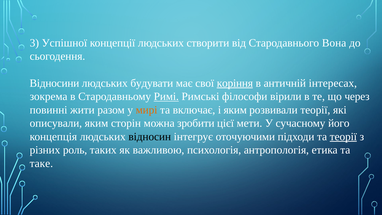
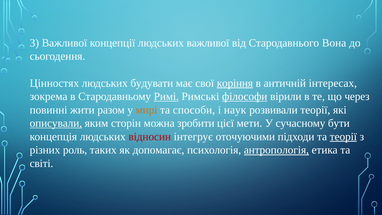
3 Успішної: Успішної -> Важливої (64, 43)
людських створити: створити -> важливої (208, 43)
Відносини: Відносини -> Цінностях (54, 83)
філософи underline: none -> present (245, 96)
включає: включає -> способи (194, 110)
і яким: яким -> наук (235, 110)
описували underline: none -> present (56, 123)
його: його -> бути (339, 123)
відносин colour: black -> red (150, 137)
важливою: важливою -> допомагає (159, 150)
антропологія underline: none -> present (276, 150)
таке: таке -> світі (41, 163)
